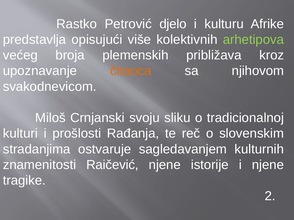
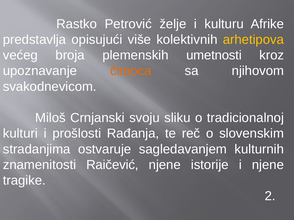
djelo: djelo -> želje (173, 24)
arhetipova colour: light green -> yellow (253, 40)
približava: približava -> umetnosti (214, 55)
